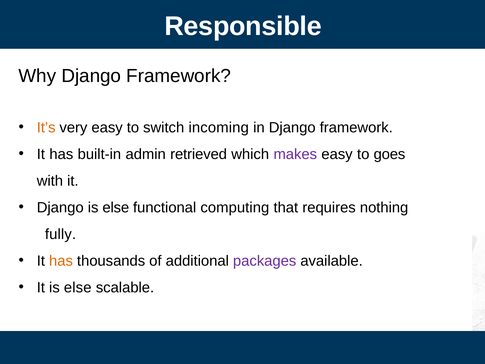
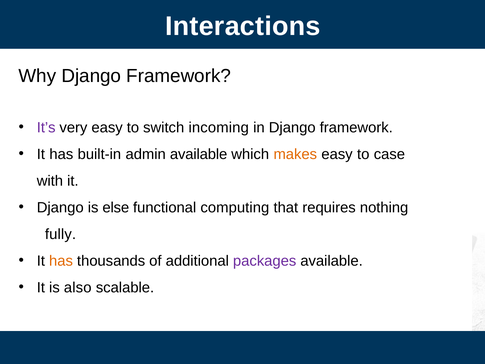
Responsible: Responsible -> Interactions (243, 26)
It’s colour: orange -> purple (46, 127)
admin retrieved: retrieved -> available (199, 154)
makes colour: purple -> orange (295, 154)
goes: goes -> case (389, 154)
It is else: else -> also (78, 287)
